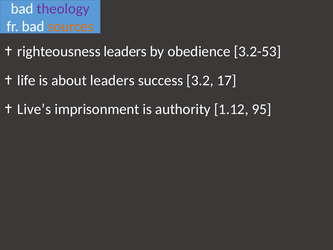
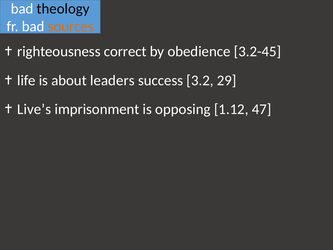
theology colour: purple -> black (63, 9)
righteousness leaders: leaders -> correct (125, 51)
3.2-53: 3.2-53 -> 3.2-45 (257, 51)
17: 17 -> 29 (227, 80)
authority: authority -> opposing (183, 109)
95: 95 -> 47 (262, 109)
